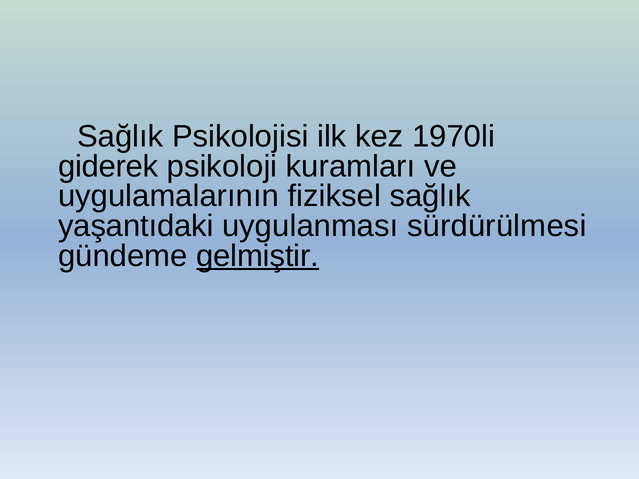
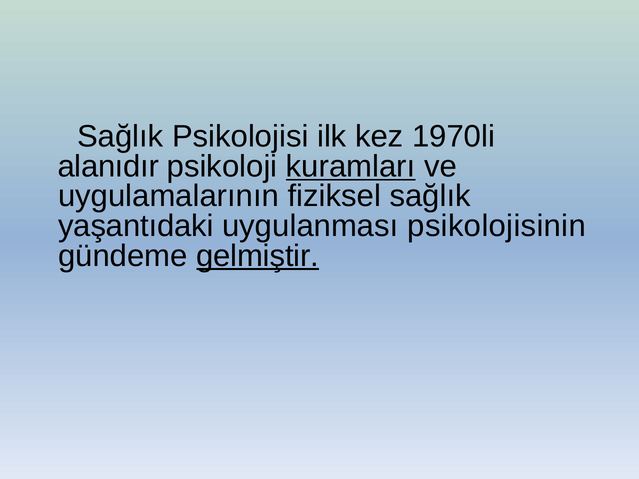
giderek: giderek -> alanıdır (108, 166)
kuramları underline: none -> present (351, 166)
sürdürülmesi: sürdürülmesi -> psikolojisinin (497, 226)
